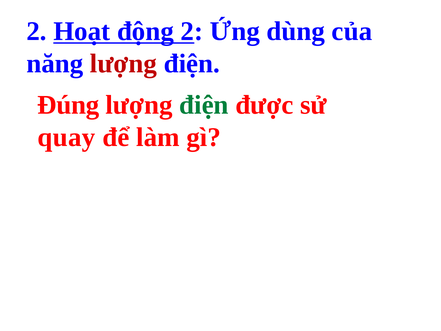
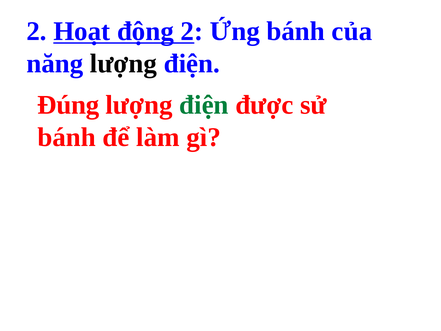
Ứng dùng: dùng -> bánh (296, 31)
lượng colour: red -> black (123, 64)
quay: quay -> bánh (67, 137)
